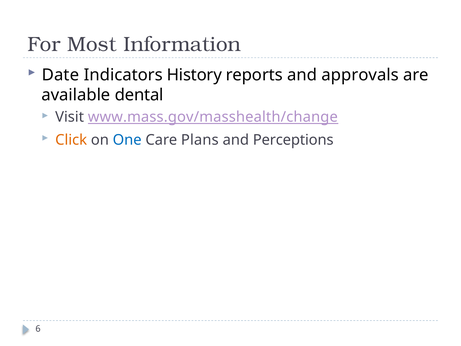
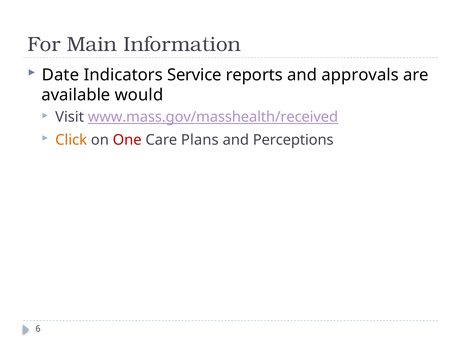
Most: Most -> Main (92, 44)
History: History -> Service (194, 75)
dental: dental -> would (139, 95)
www.mass.gov/masshealth/change: www.mass.gov/masshealth/change -> www.mass.gov/masshealth/received (213, 117)
One colour: blue -> red (127, 140)
